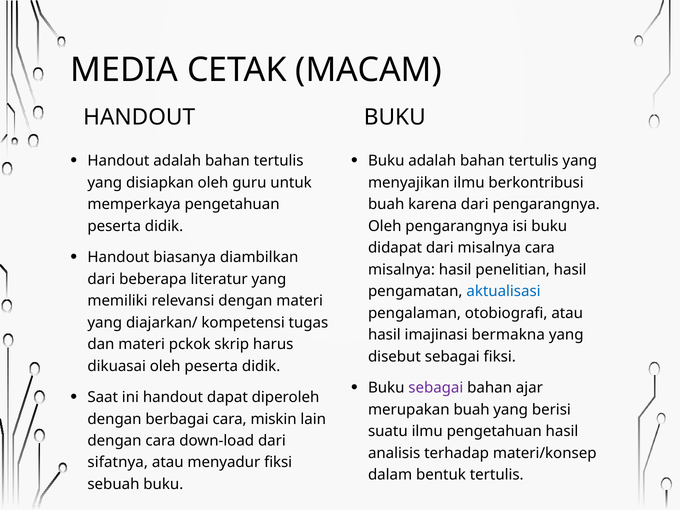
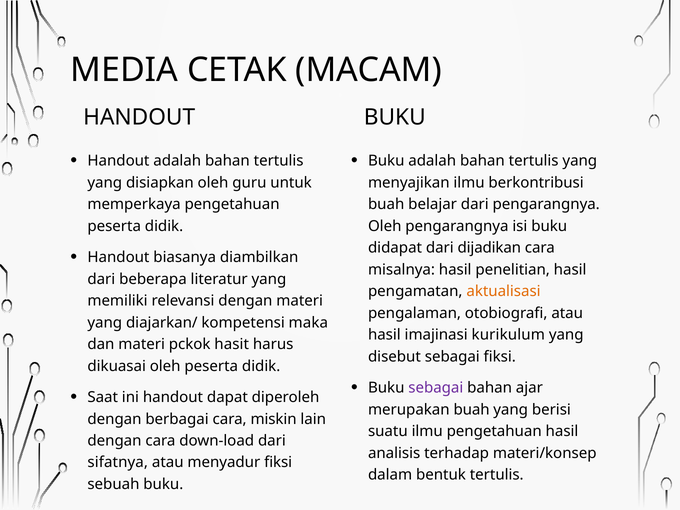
karena: karena -> belajar (433, 204)
dari misalnya: misalnya -> dijadikan (489, 248)
aktualisasi colour: blue -> orange (504, 291)
tugas: tugas -> maka (308, 323)
bermakna: bermakna -> kurikulum (508, 335)
skrip: skrip -> hasit (232, 344)
